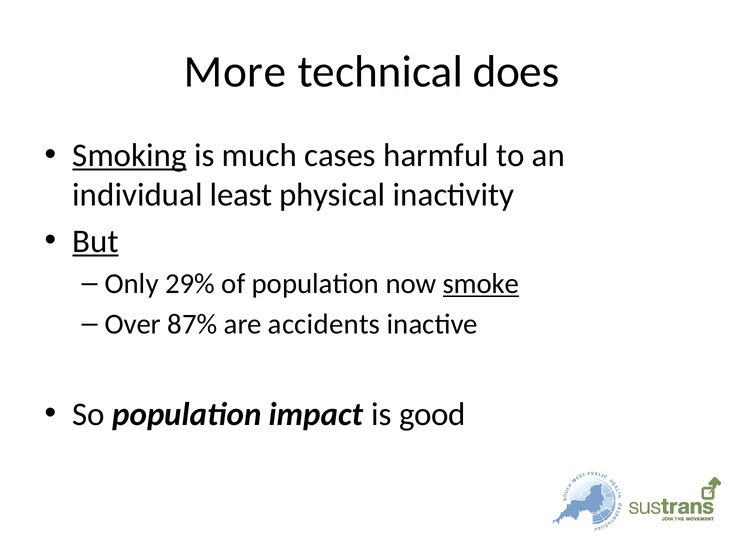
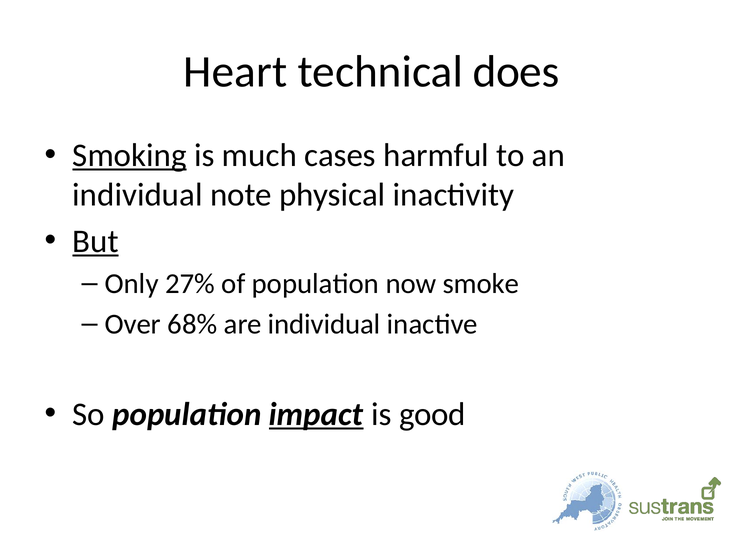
More: More -> Heart (235, 72)
least: least -> note (241, 195)
29%: 29% -> 27% (190, 284)
smoke underline: present -> none (481, 284)
87%: 87% -> 68% (192, 324)
are accidents: accidents -> individual (324, 324)
impact underline: none -> present (316, 415)
